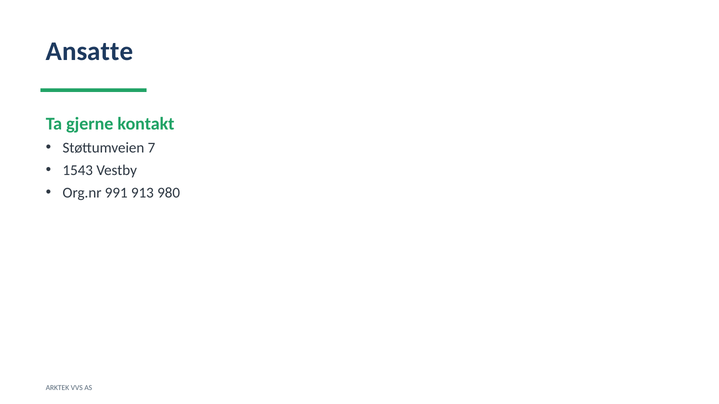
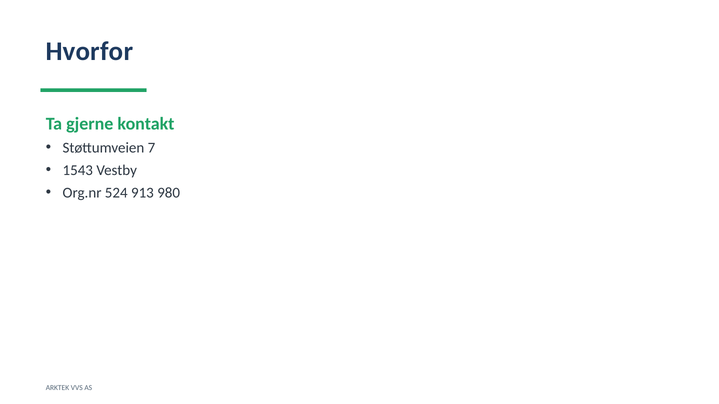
Ansatte: Ansatte -> Hvorfor (89, 51)
991: 991 -> 524 (116, 193)
